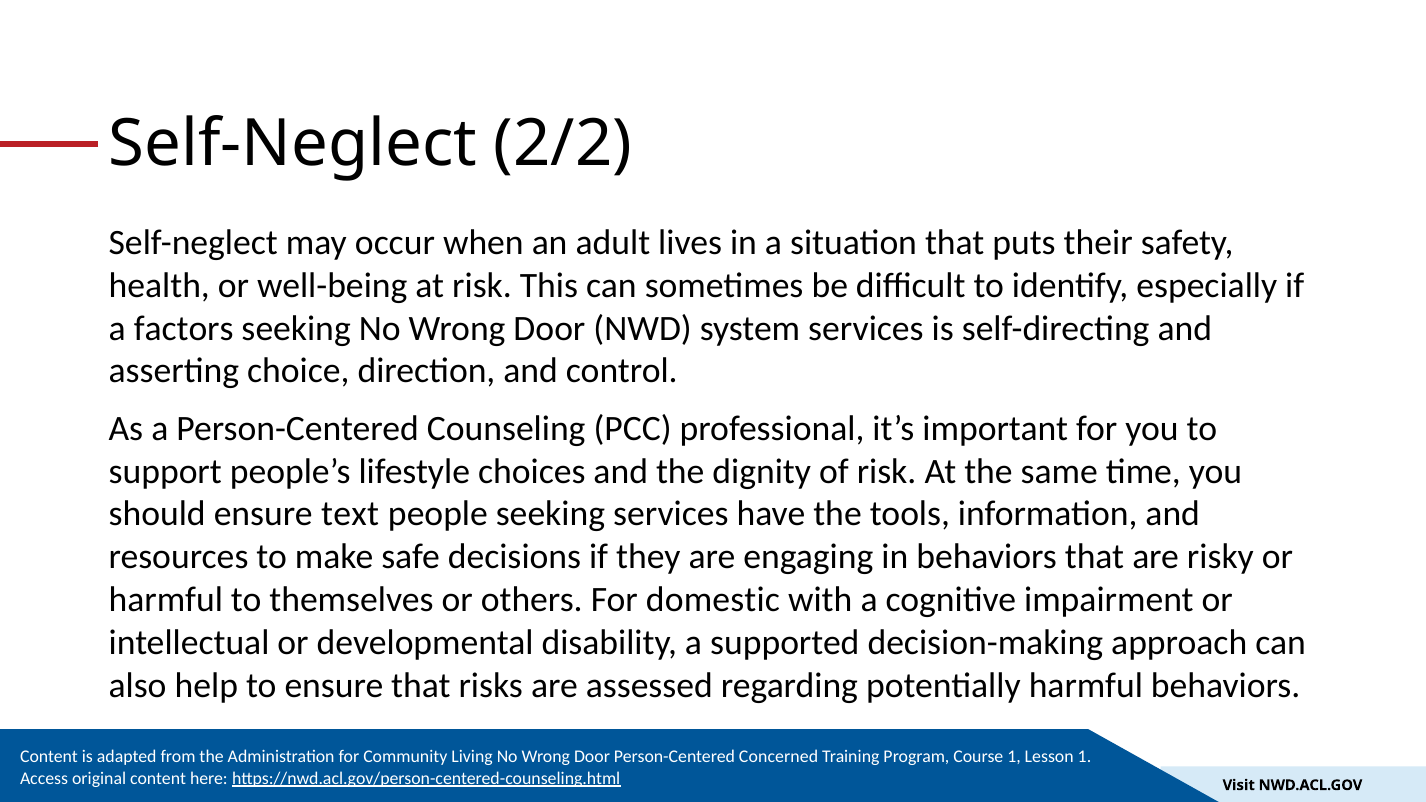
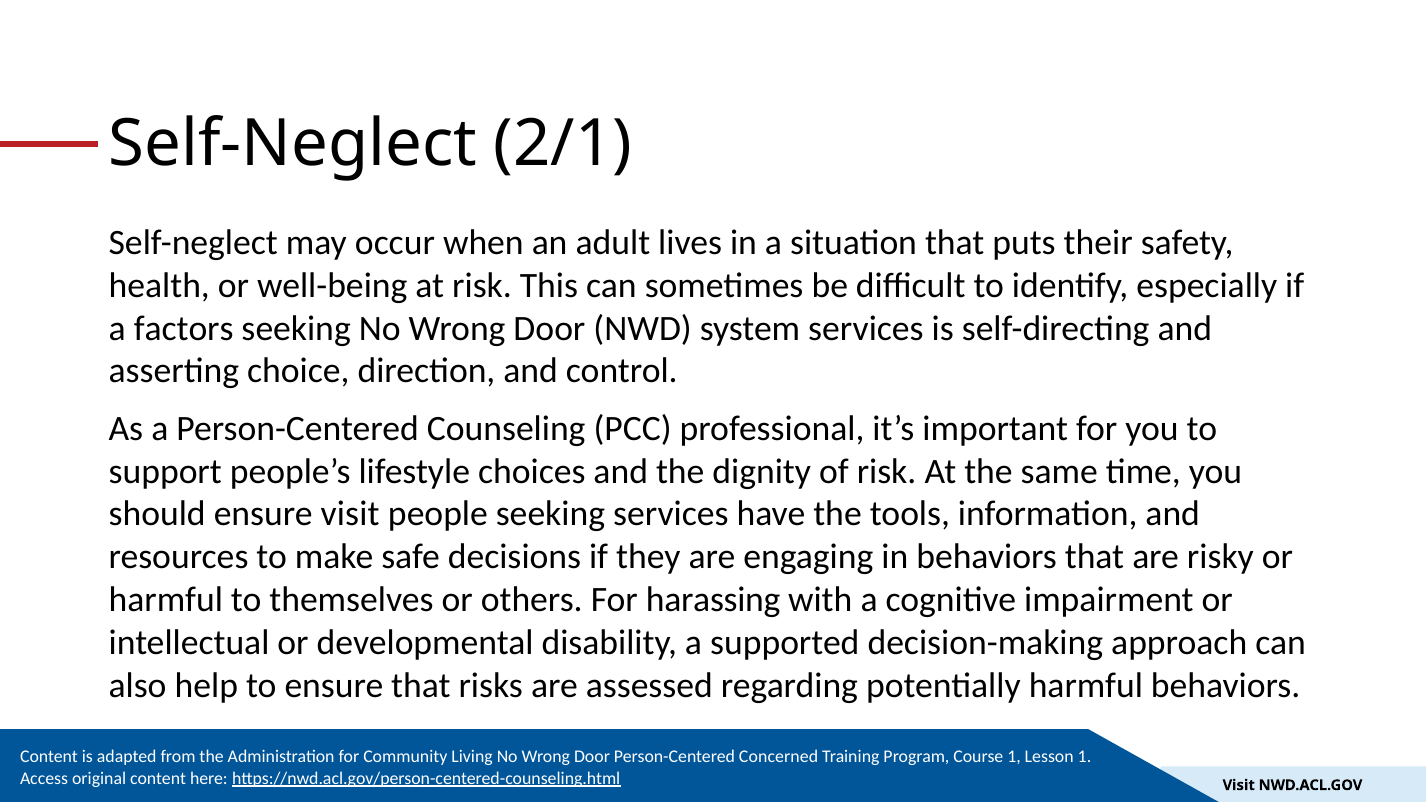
2/2: 2/2 -> 2/1 (563, 144)
ensure text: text -> visit (350, 514)
domestic: domestic -> harassing (713, 600)
